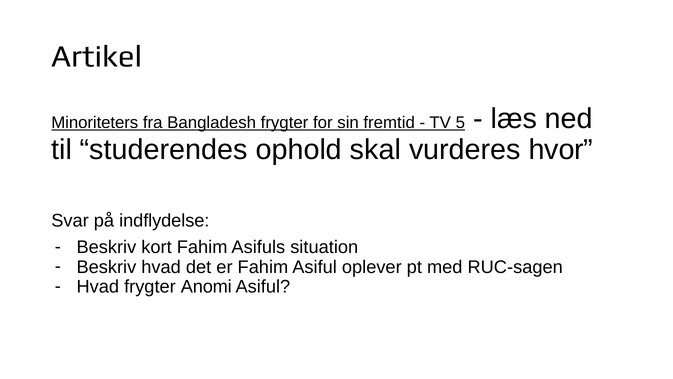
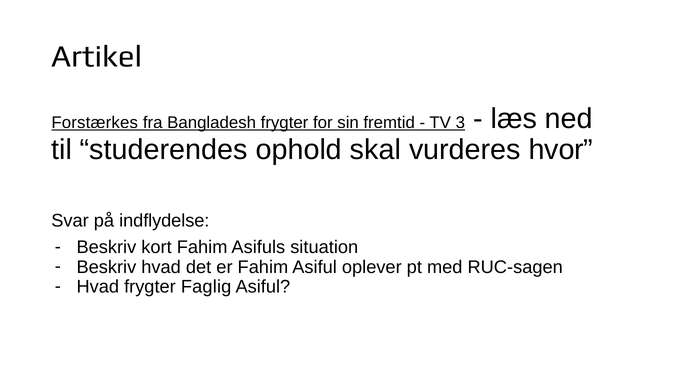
Minoriteters: Minoriteters -> Forstærkes (95, 123)
5: 5 -> 3 (460, 123)
Anomi: Anomi -> Faglig (206, 287)
